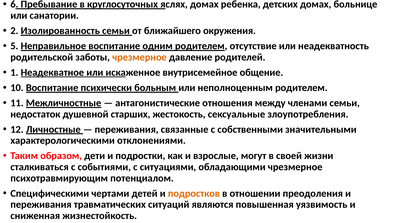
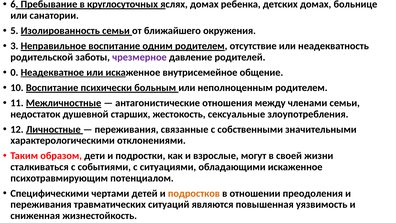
2: 2 -> 5 (14, 31)
5: 5 -> 3 (14, 46)
чрезмерное colour: orange -> purple (139, 57)
1: 1 -> 0 (14, 72)
обладающими чрезмерное: чрезмерное -> искаженное (295, 167)
